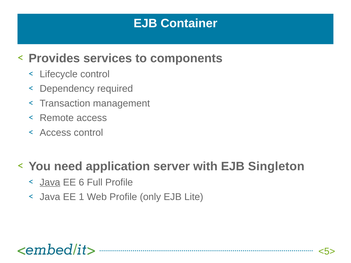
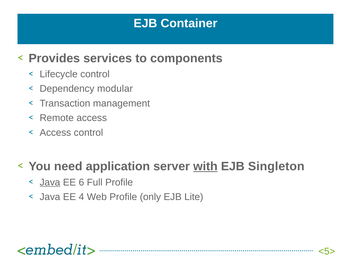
required: required -> modular (115, 89)
with underline: none -> present (205, 167)
1: 1 -> 4 (81, 197)
